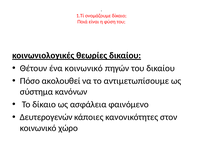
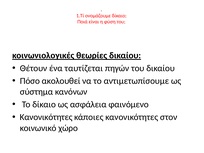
ένα κοινωνικό: κοινωνικό -> ταυτίζεται (84, 68)
Δευτερογενών: Δευτερογενών -> Κανονικότητες (46, 117)
